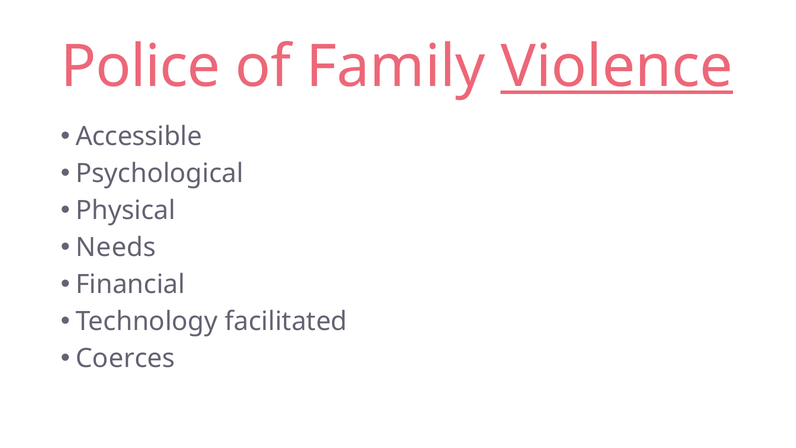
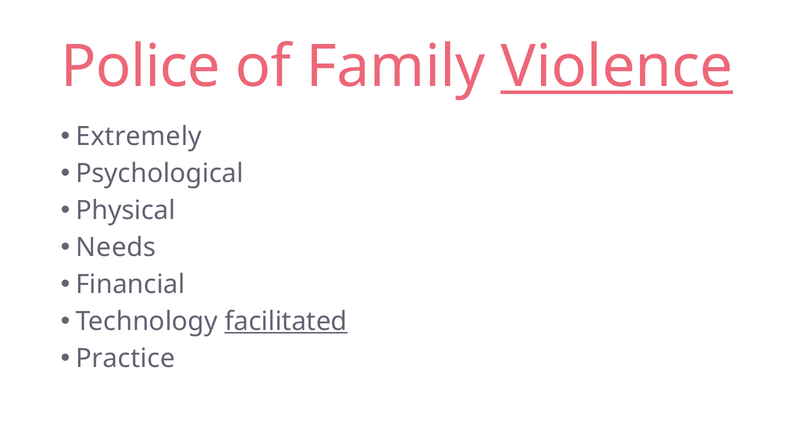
Accessible: Accessible -> Extremely (139, 136)
facilitated underline: none -> present (286, 321)
Coerces: Coerces -> Practice (125, 358)
